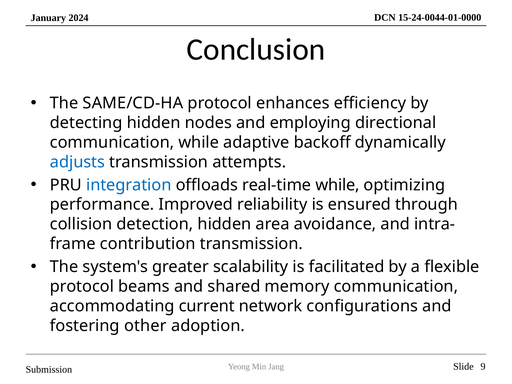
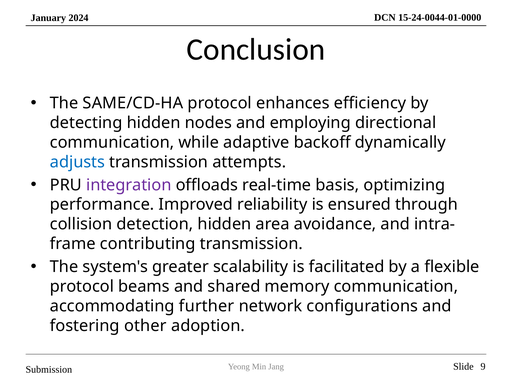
integration colour: blue -> purple (129, 185)
real-time while: while -> basis (337, 185)
contribution: contribution -> contributing (148, 244)
current: current -> further (207, 306)
